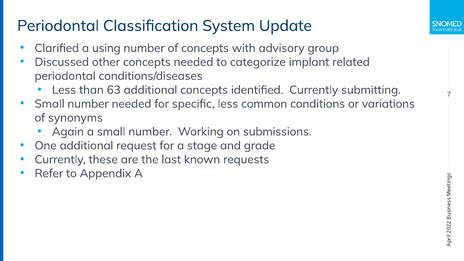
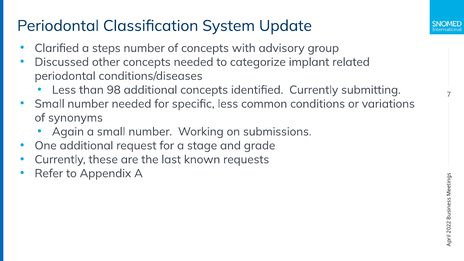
using: using -> steps (106, 48)
63: 63 -> 98 (114, 90)
